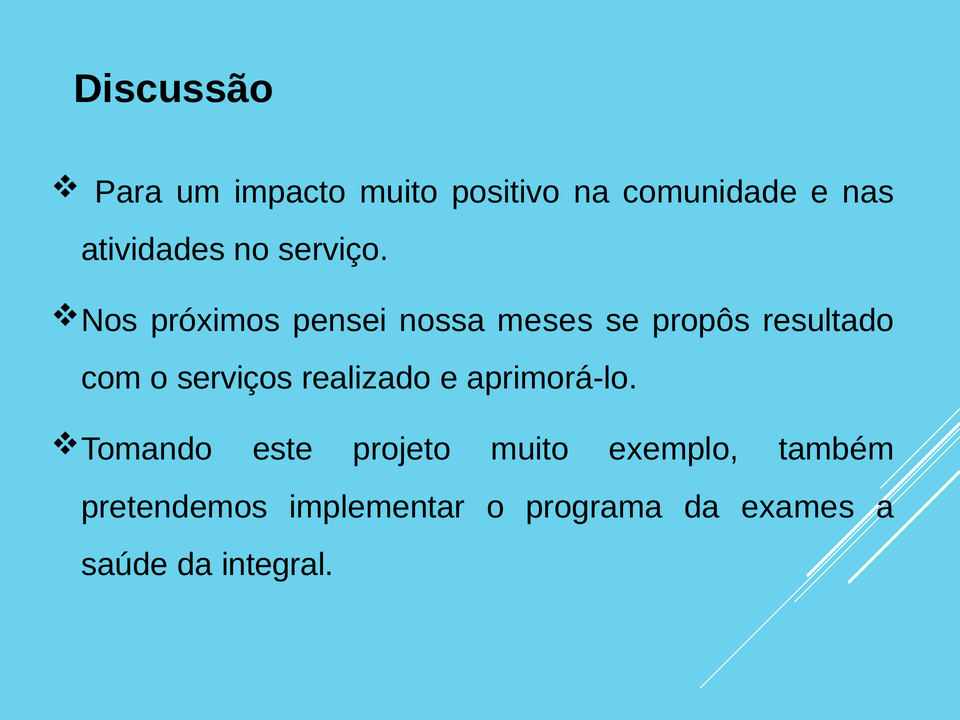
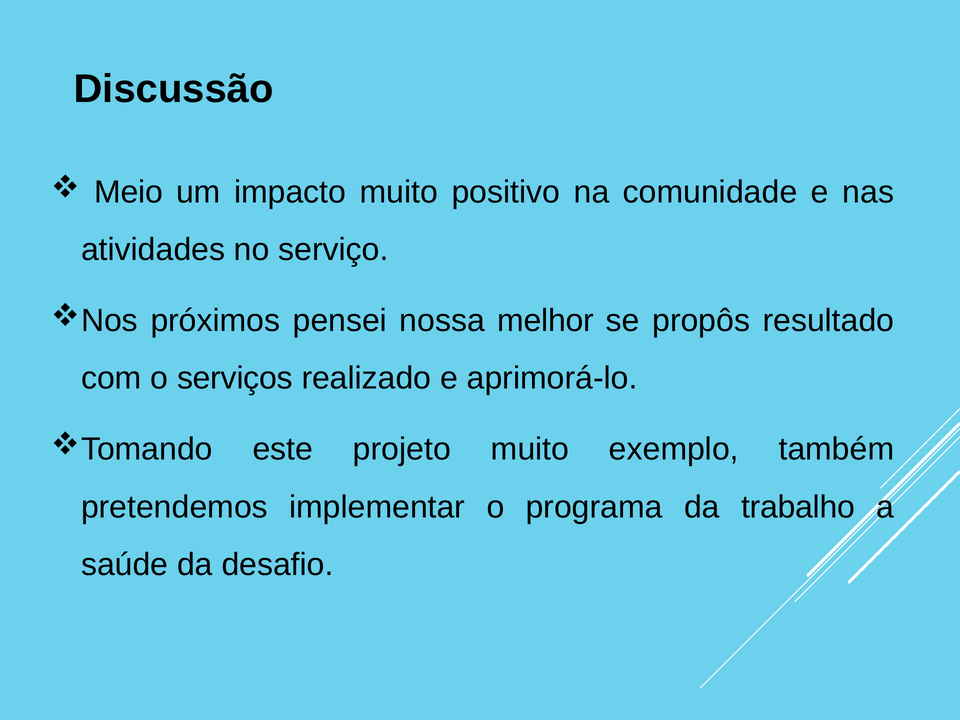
Para: Para -> Meio (129, 192)
meses: meses -> melhor (546, 321)
exames: exames -> trabalho (798, 507)
integral: integral -> desafio (278, 565)
